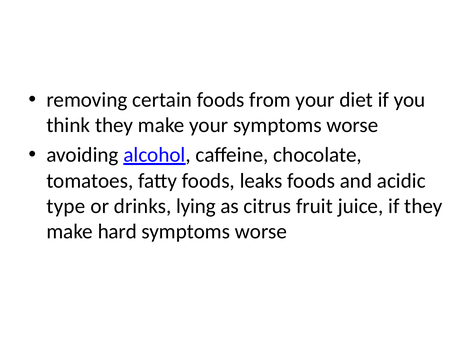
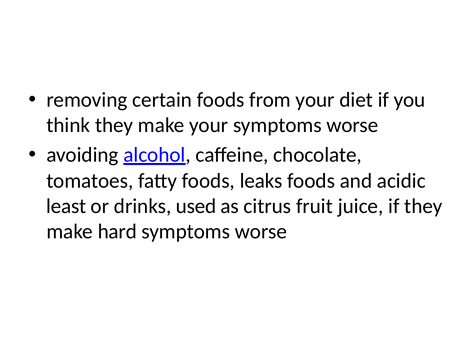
type: type -> least (66, 206)
lying: lying -> used (196, 206)
